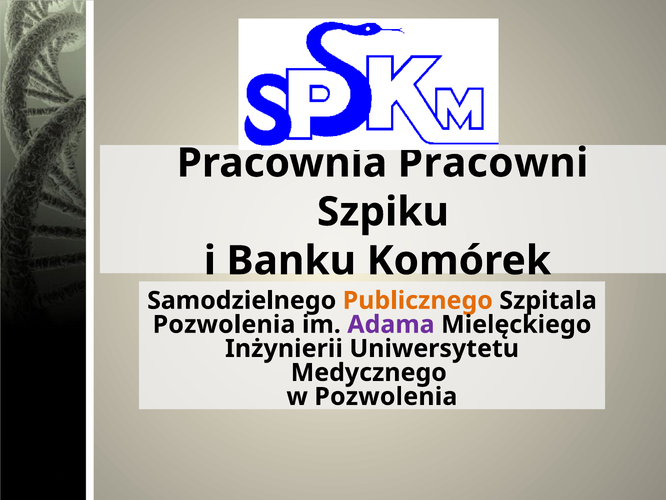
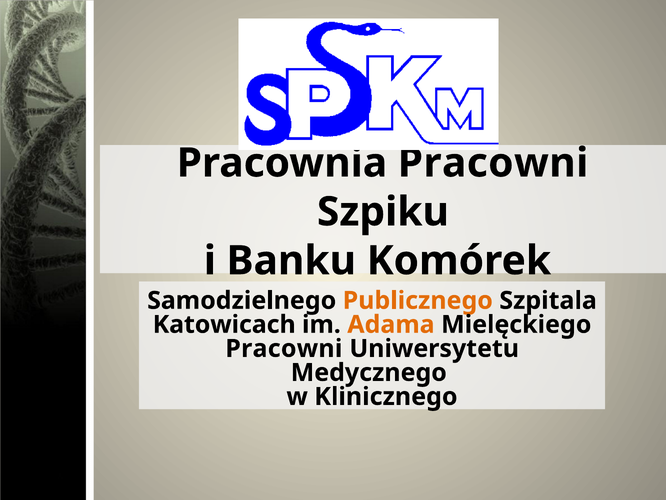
Pozwolenia: Pozwolenia -> Katowicach (224, 324)
Adama colour: purple -> orange (391, 324)
Inżynierii: Inżynierii -> Pracowni (284, 348)
w Pozwolenia: Pozwolenia -> Klinicznego (386, 396)
